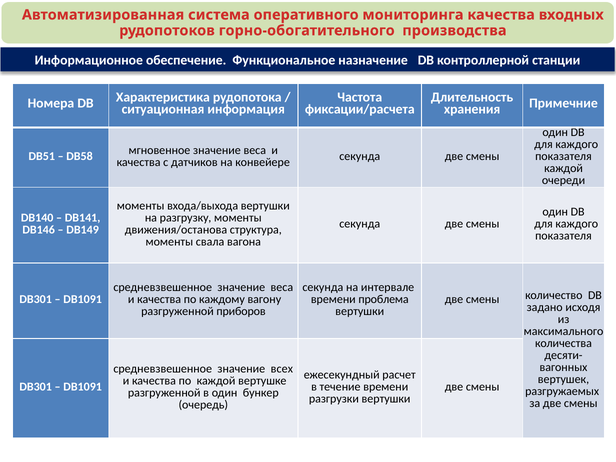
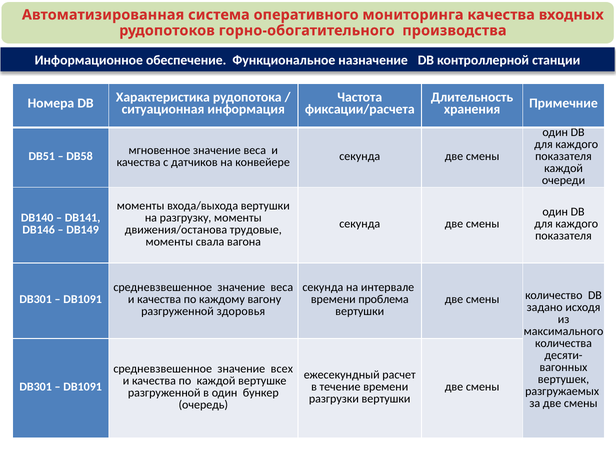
структура: структура -> трудовые (256, 230)
приборов: приборов -> здоровья (241, 311)
